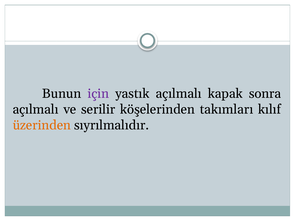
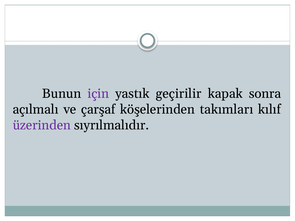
yastık açılmalı: açılmalı -> geçirilir (179, 94)
serilir: serilir -> çarşaf (98, 110)
üzerinden colour: orange -> purple (42, 125)
